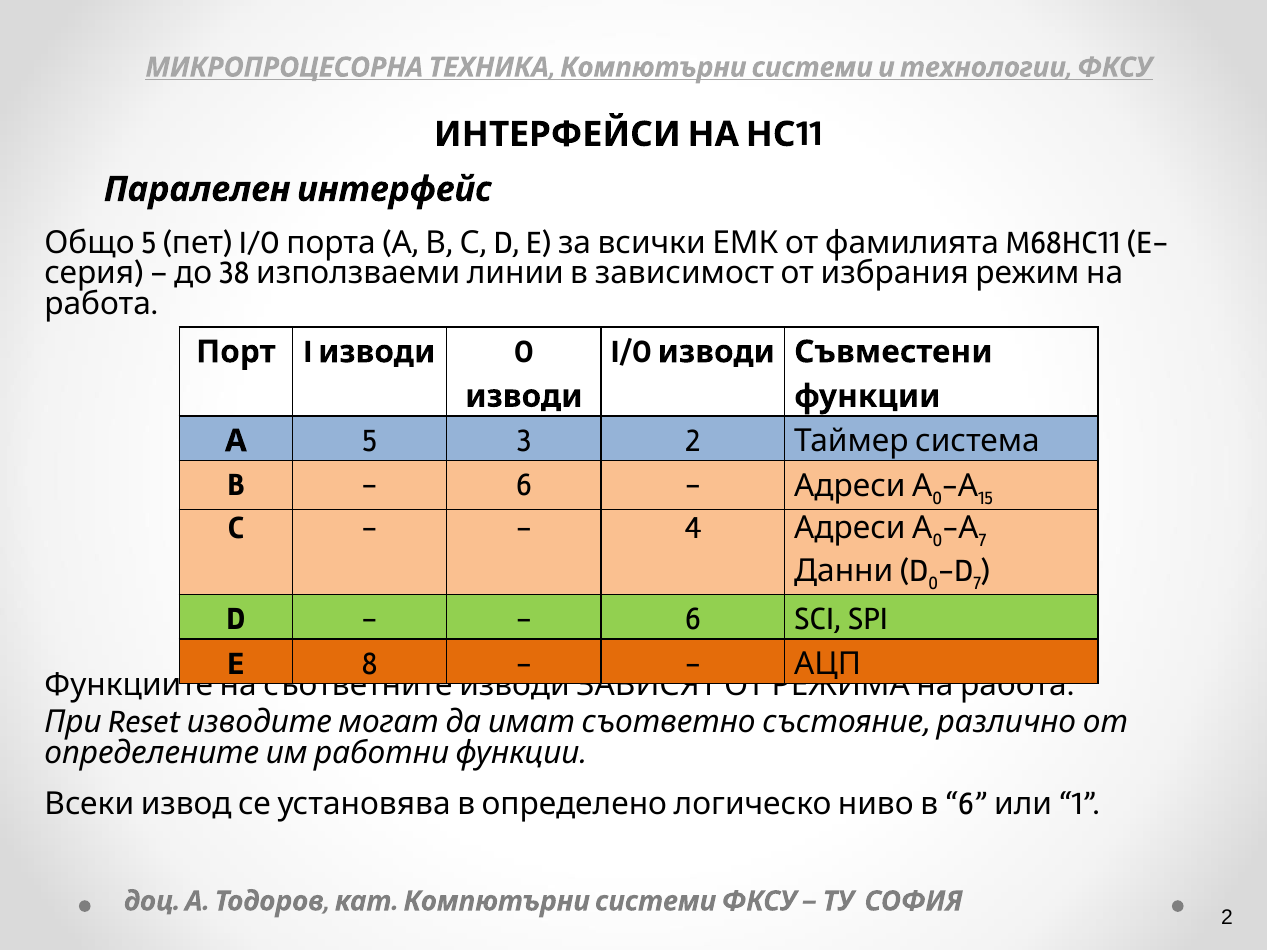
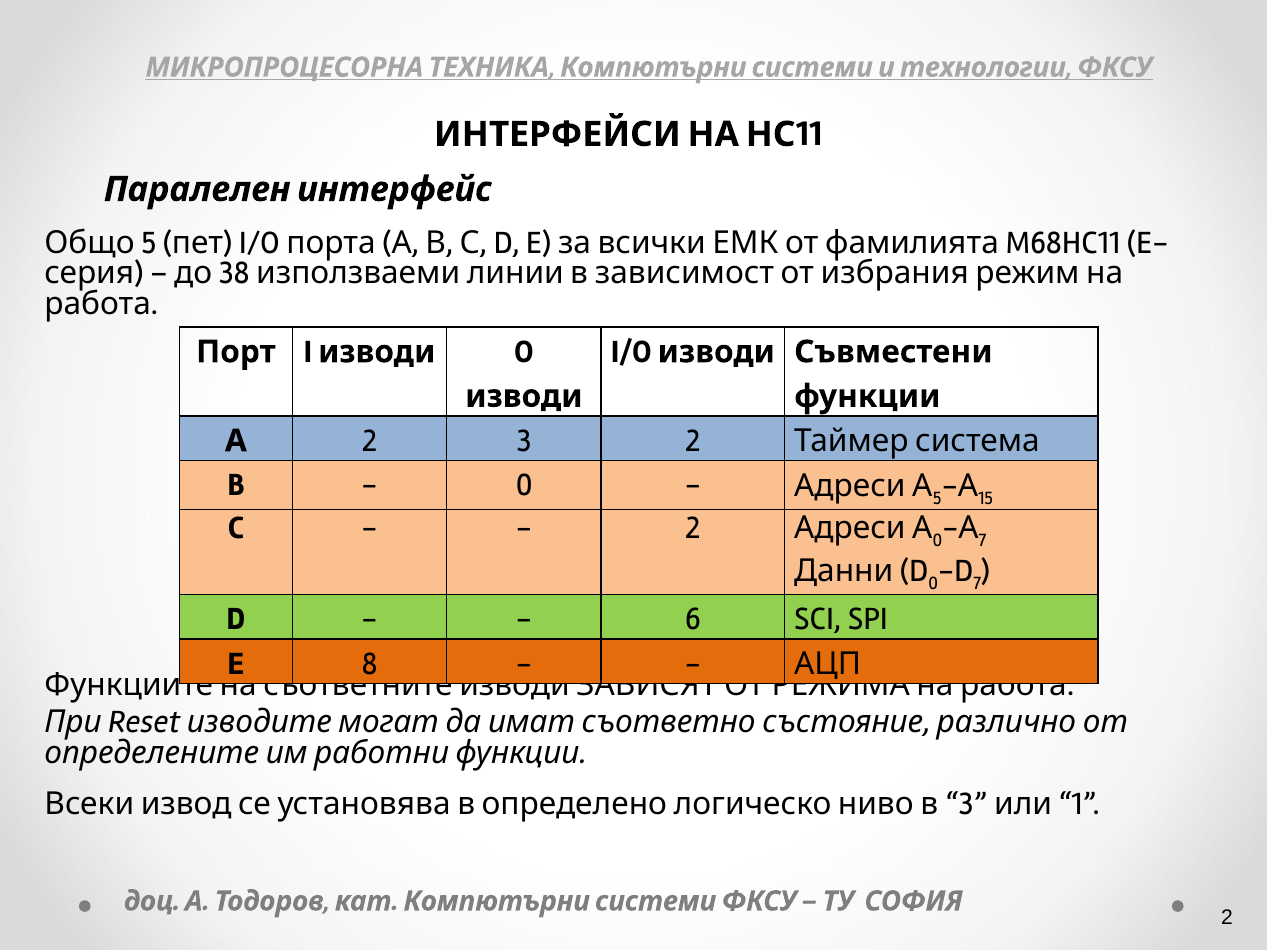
5: 5 -> 2 (370, 441)
6: 6 -> 0 (524, 485)
0: 0 -> 5 (937, 498)
4: 4 -> 2 (693, 529)
6: 6 -> 3 (966, 804)
